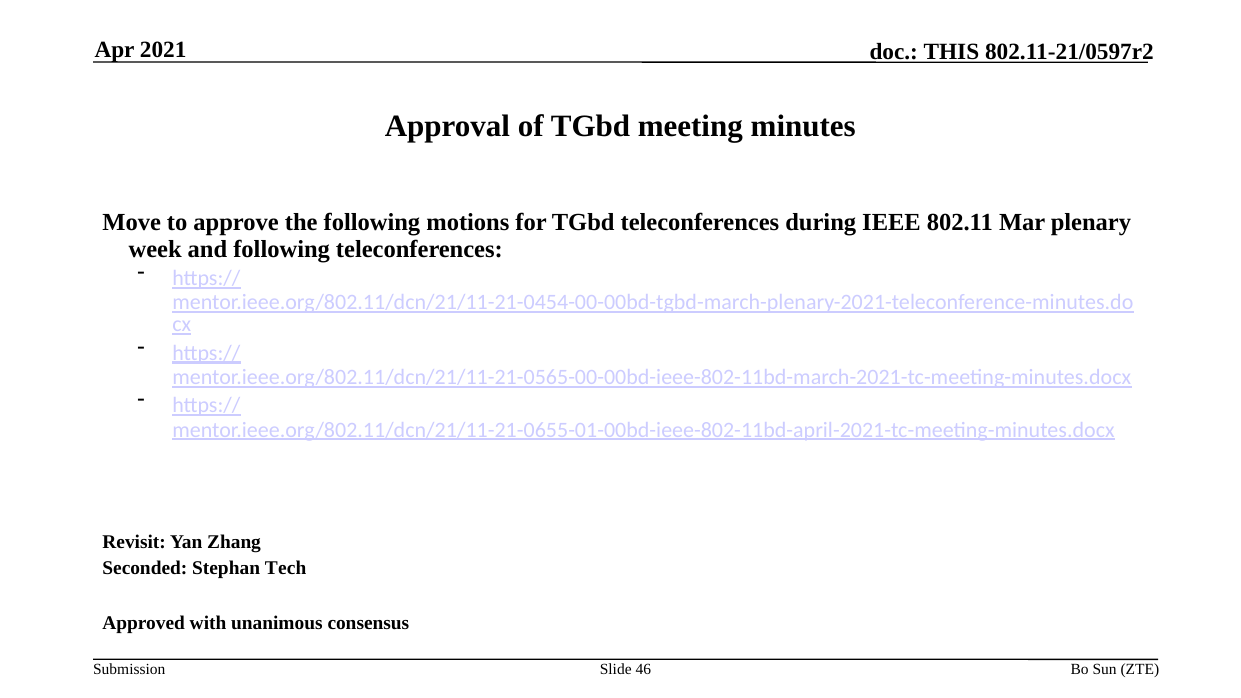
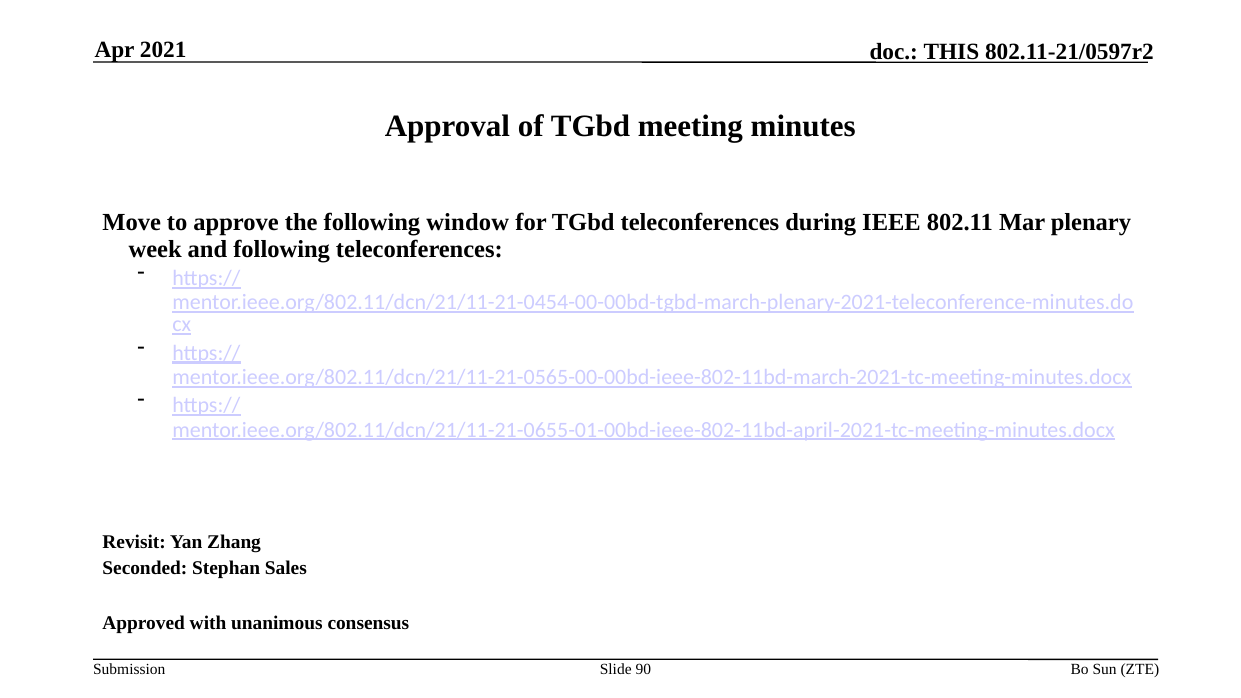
motions: motions -> window (468, 223)
Tech: Tech -> Sales (286, 568)
46: 46 -> 90 (643, 669)
